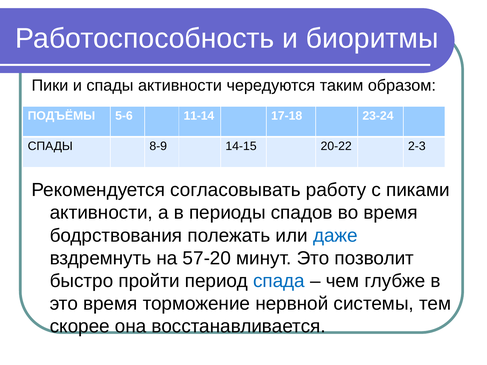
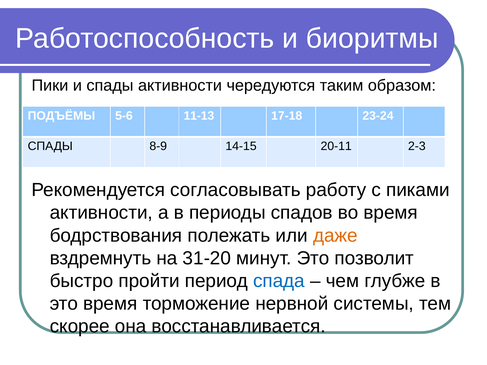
11-14: 11-14 -> 11-13 (199, 116)
20-22: 20-22 -> 20-11 (336, 146)
даже colour: blue -> orange (335, 236)
57-20: 57-20 -> 31-20 (207, 258)
